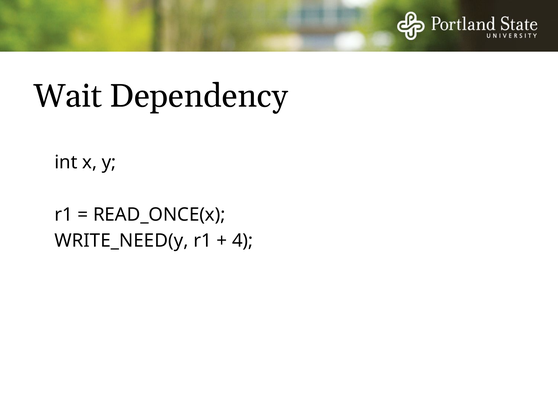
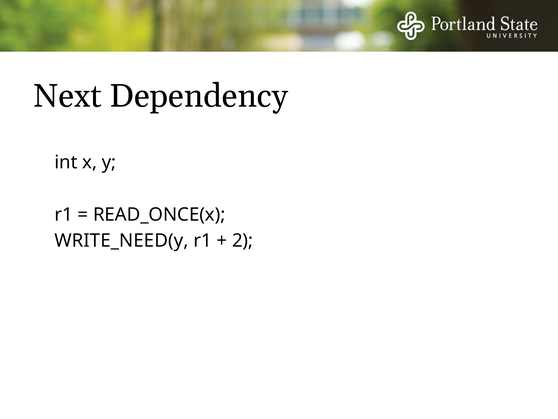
Wait: Wait -> Next (68, 96)
4: 4 -> 2 (243, 240)
